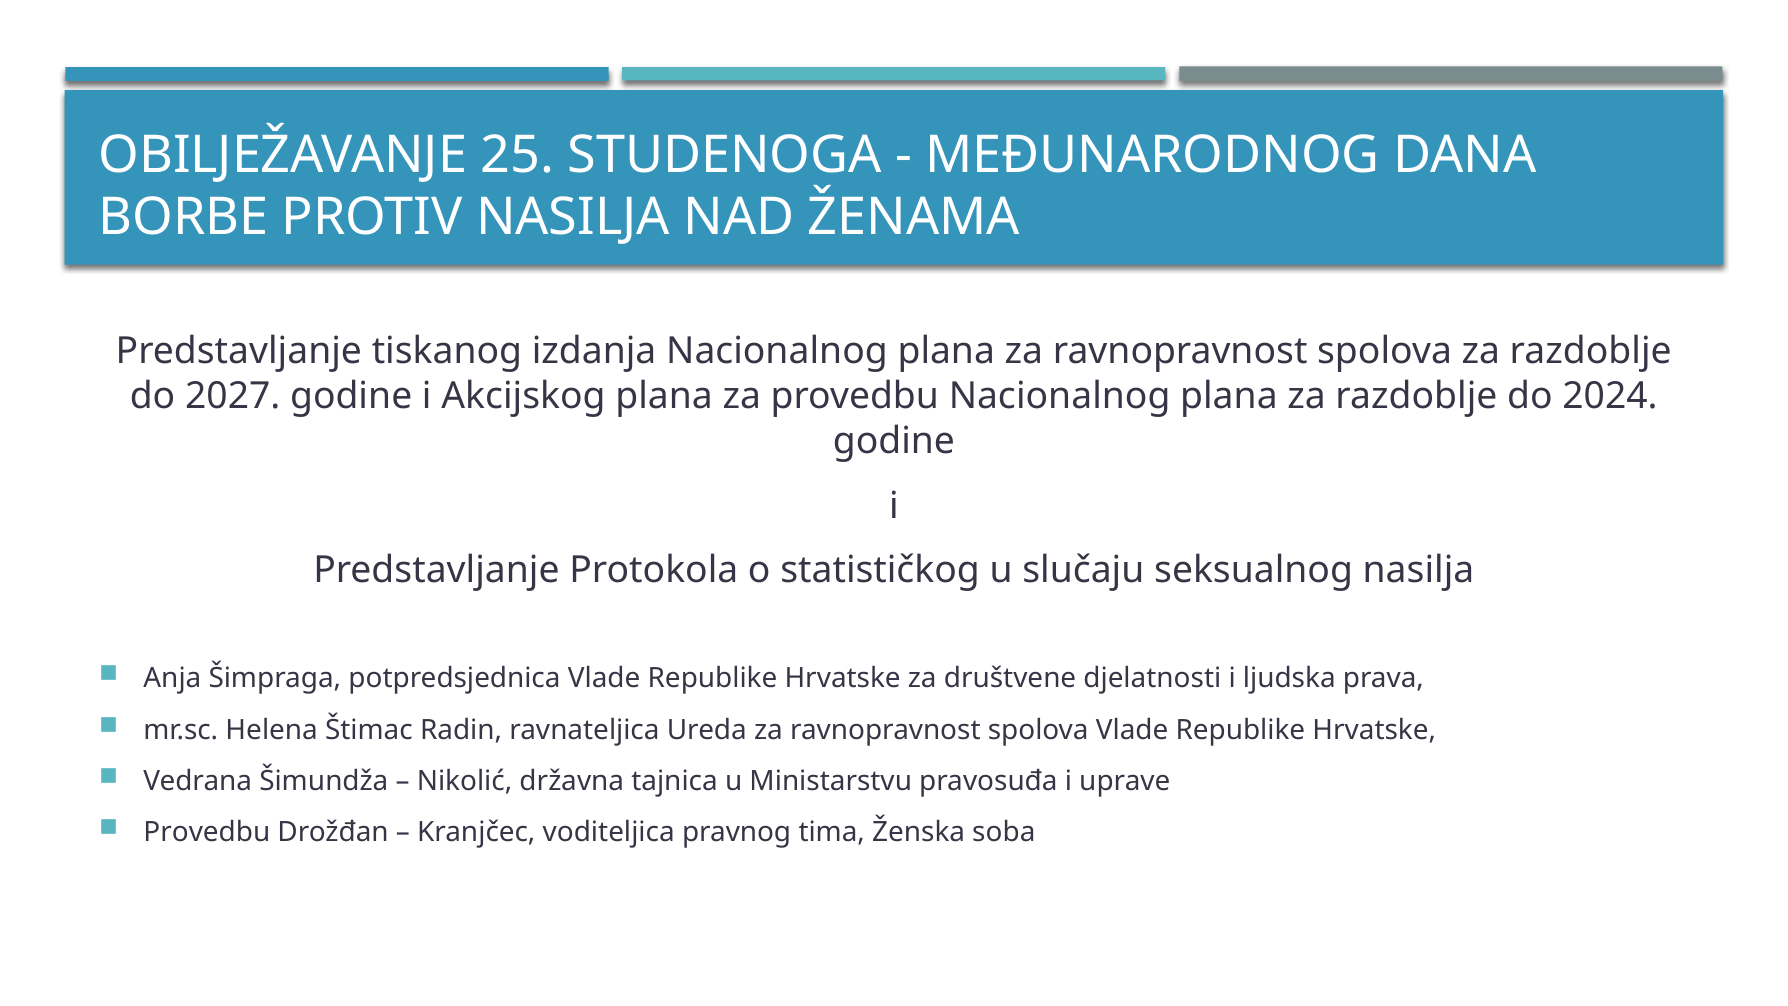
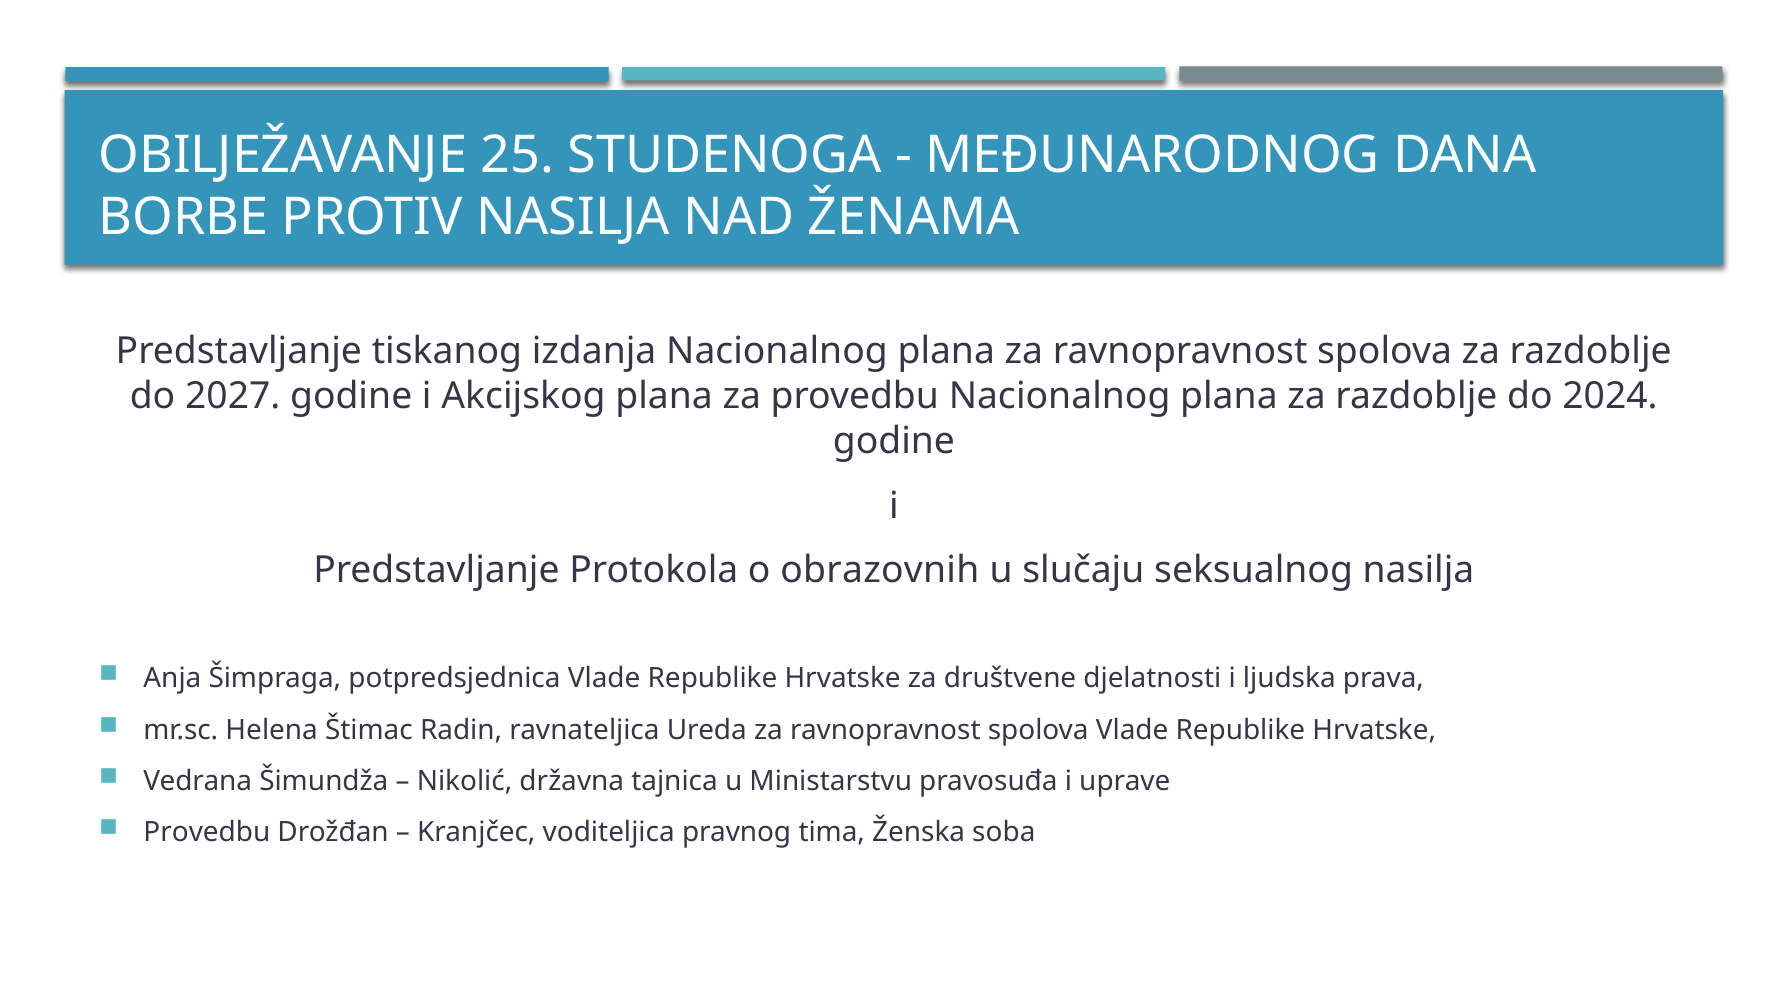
statističkog: statističkog -> obrazovnih (880, 571)
